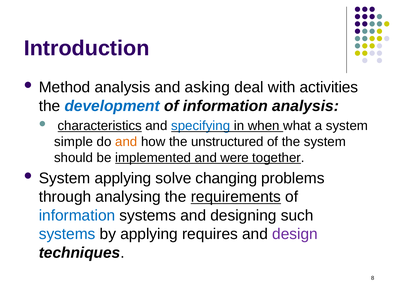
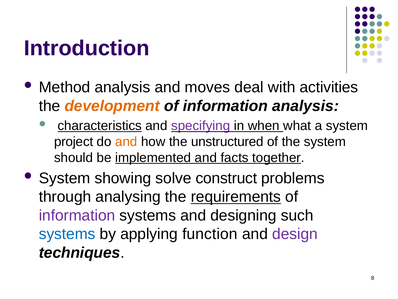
asking: asking -> moves (207, 87)
development colour: blue -> orange (112, 106)
specifying colour: blue -> purple (201, 126)
simple: simple -> project (74, 141)
were: were -> facts (235, 157)
System applying: applying -> showing (123, 178)
changing: changing -> construct (226, 178)
information colour: blue -> purple (77, 215)
requires: requires -> function (210, 234)
